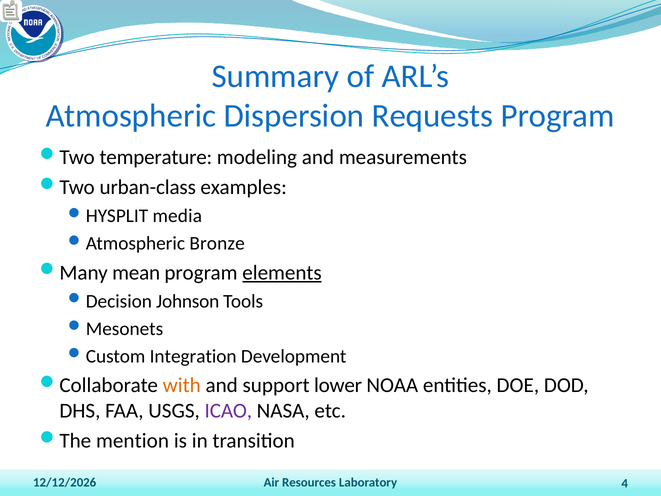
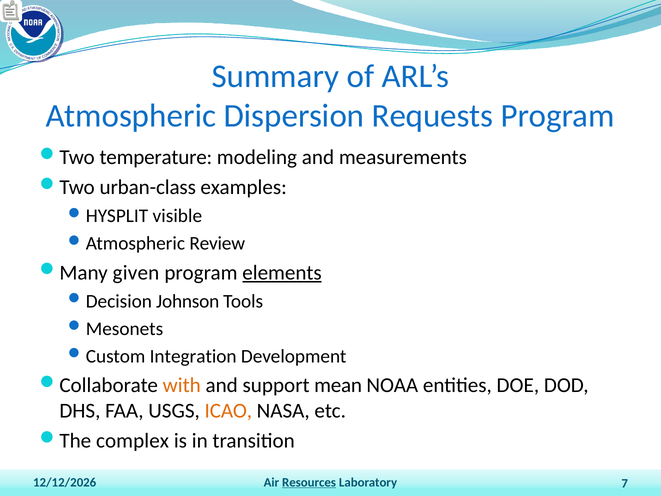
media: media -> visible (177, 216)
Bronze: Bronze -> Review (217, 243)
mean: mean -> given (136, 273)
lower: lower -> mean (338, 385)
ICAO colour: purple -> orange (228, 411)
mention: mention -> complex (132, 441)
Resources underline: none -> present (309, 482)
4: 4 -> 7 (625, 483)
